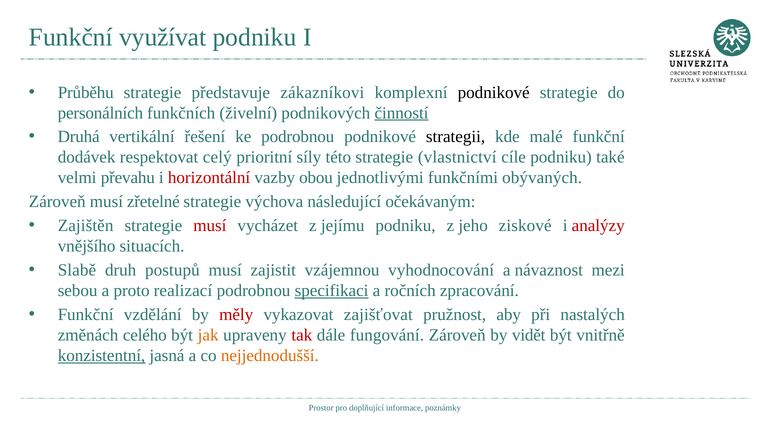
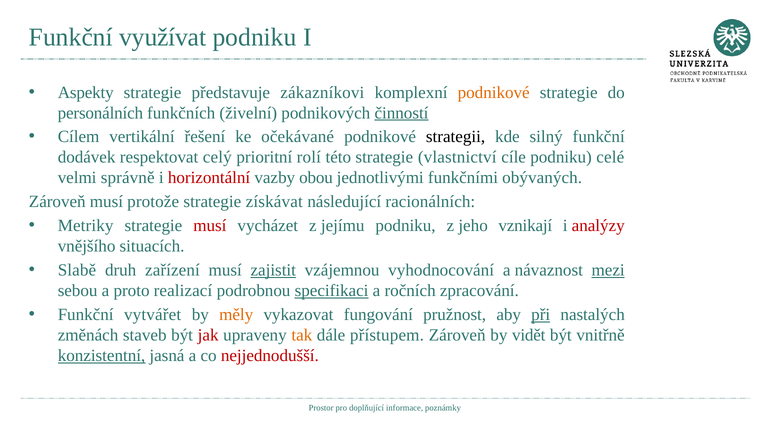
Průběhu: Průběhu -> Aspekty (86, 92)
podnikové colour: black -> orange (494, 92)
Druhá: Druhá -> Cílem (79, 137)
ke podrobnou: podrobnou -> očekávané (298, 137)
malé: malé -> silný (546, 137)
síly: síly -> rolí (309, 157)
také: také -> celé (610, 157)
převahu: převahu -> správně (128, 178)
zřetelné: zřetelné -> protože (153, 202)
výchova: výchova -> získávat (274, 202)
očekávaným: očekávaným -> racionálních (430, 202)
Zajištěn: Zajištěn -> Metriky (86, 226)
ziskové: ziskové -> vznikají (525, 226)
postupů: postupů -> zařízení (172, 270)
zajistit underline: none -> present (273, 270)
mezi underline: none -> present (608, 270)
vzdělání: vzdělání -> vytvářet (153, 315)
měly colour: red -> orange (236, 315)
zajišťovat: zajišťovat -> fungování (378, 315)
při underline: none -> present (541, 315)
celého: celého -> staveb (145, 335)
jak colour: orange -> red (208, 335)
tak colour: red -> orange (302, 335)
fungování: fungování -> přístupem (387, 335)
nejjednodušší colour: orange -> red (270, 356)
